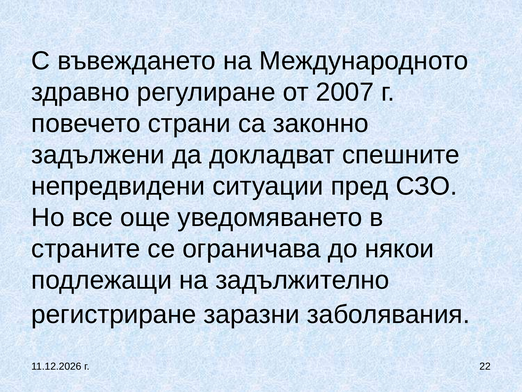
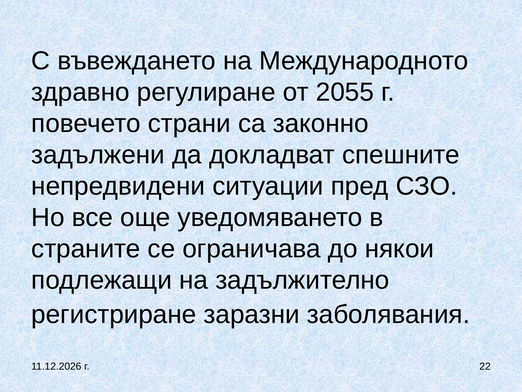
2007: 2007 -> 2055 (345, 92)
